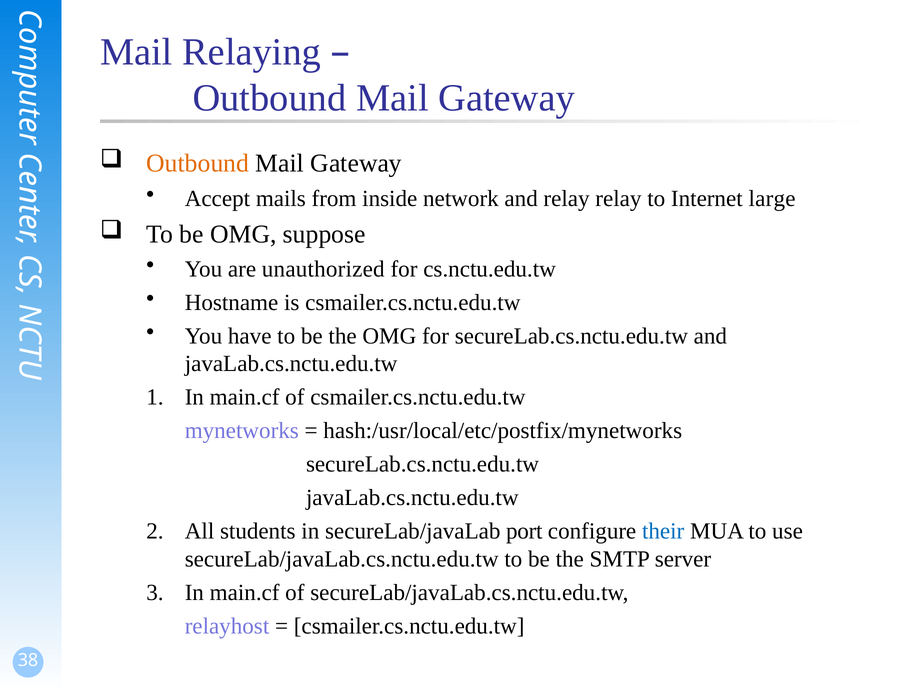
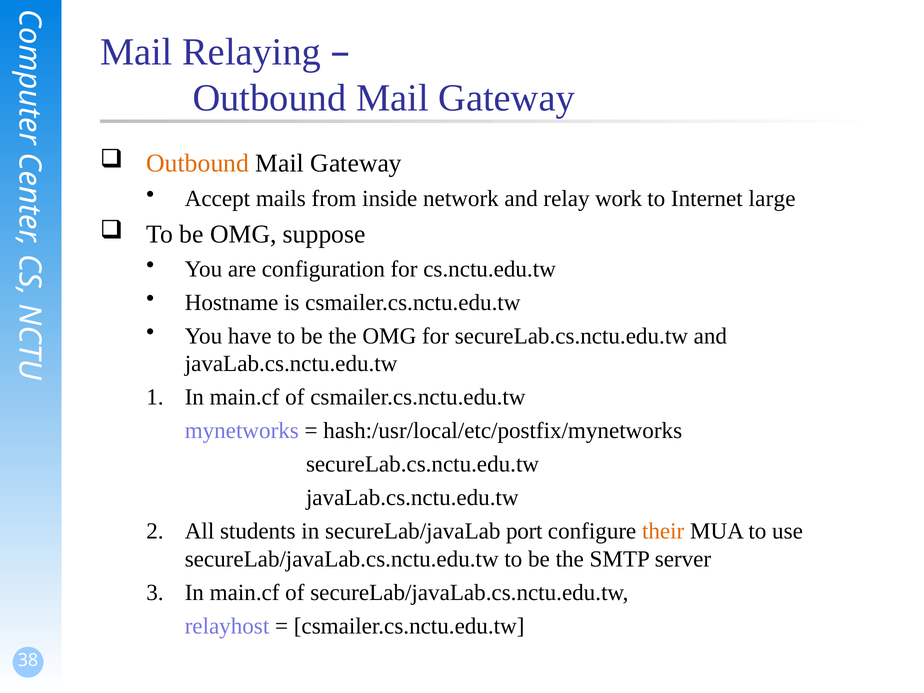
relay relay: relay -> work (619, 198)
unauthorized: unauthorized -> configuration (323, 269)
their colour: blue -> orange (663, 531)
